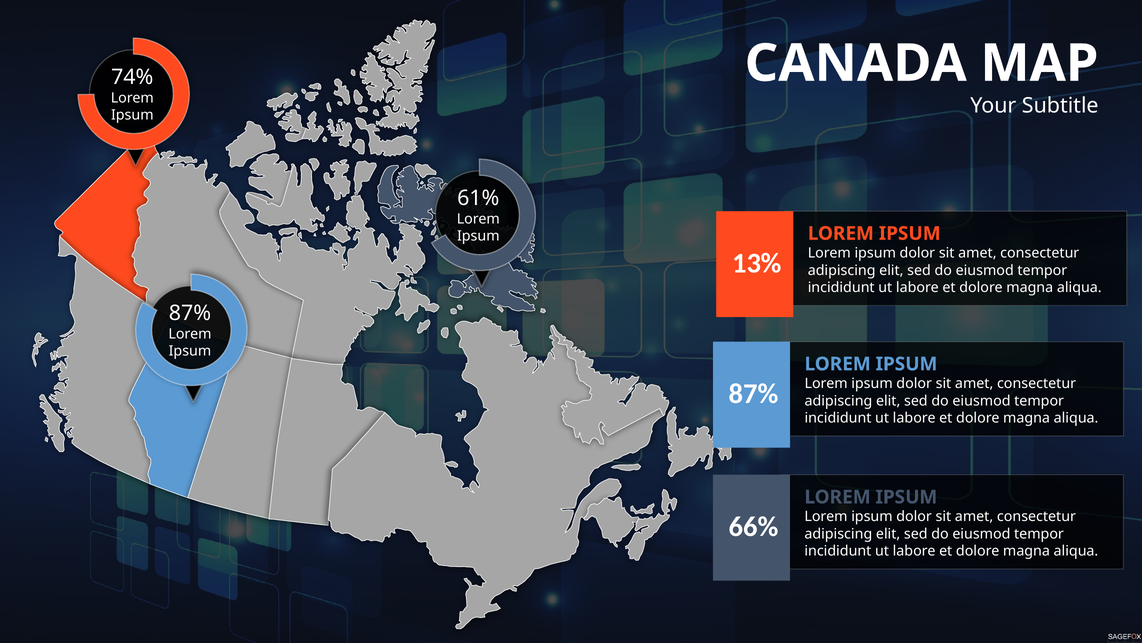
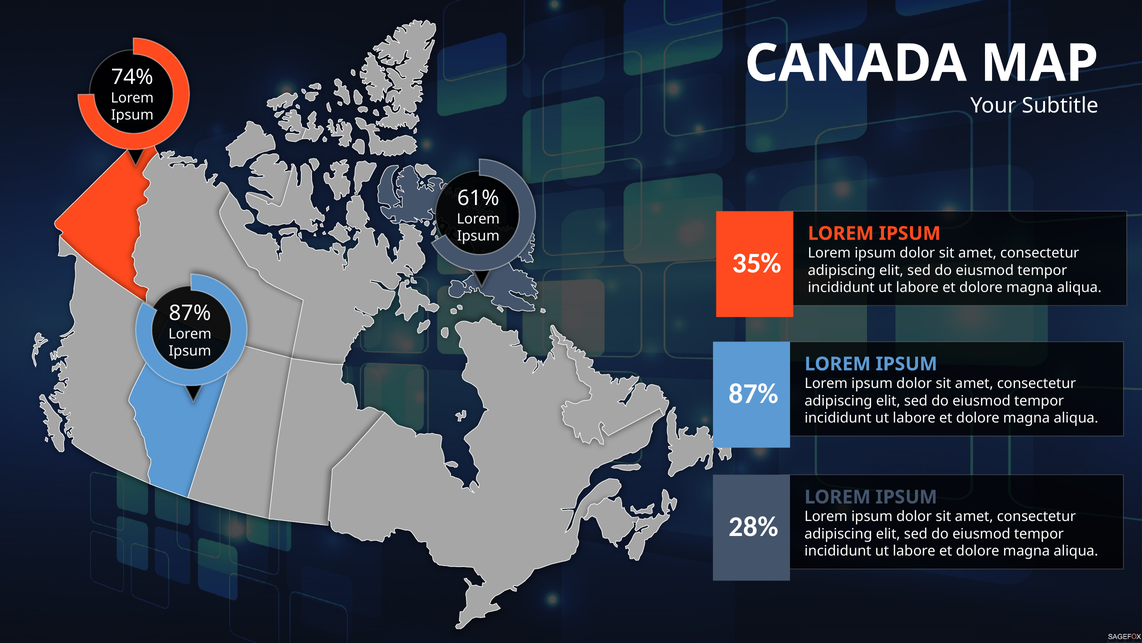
13%: 13% -> 35% (757, 263)
66%: 66% -> 28% (754, 526)
